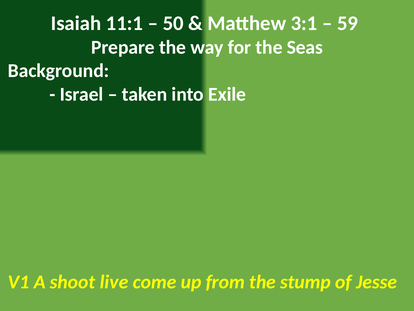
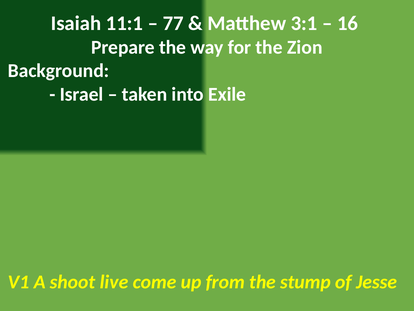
50: 50 -> 77 (173, 23)
59: 59 -> 16 (348, 23)
Seas: Seas -> Zion (305, 47)
